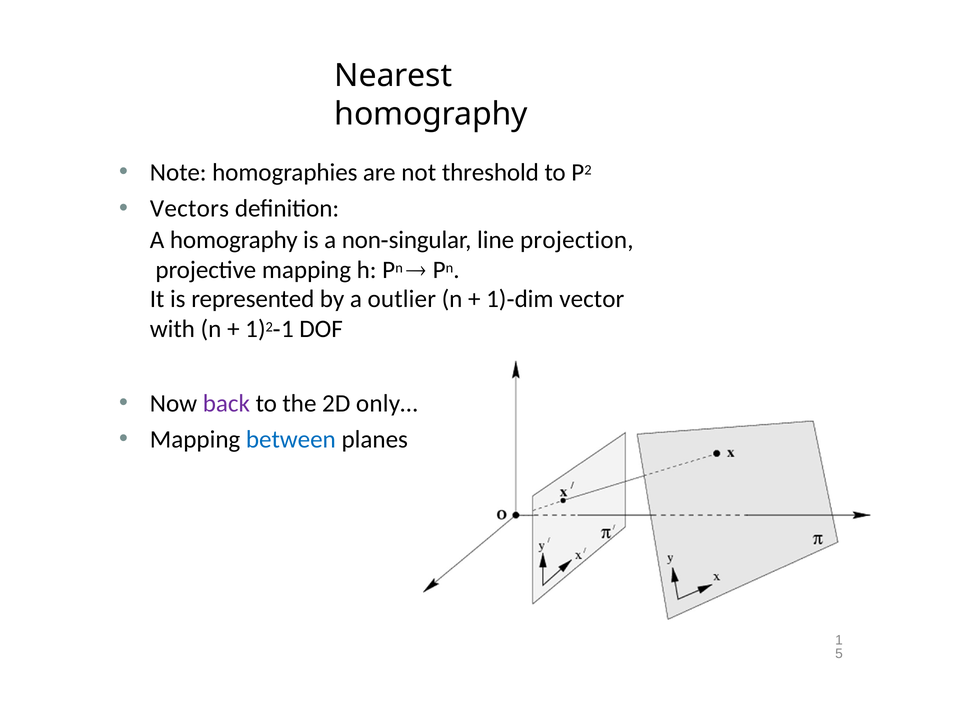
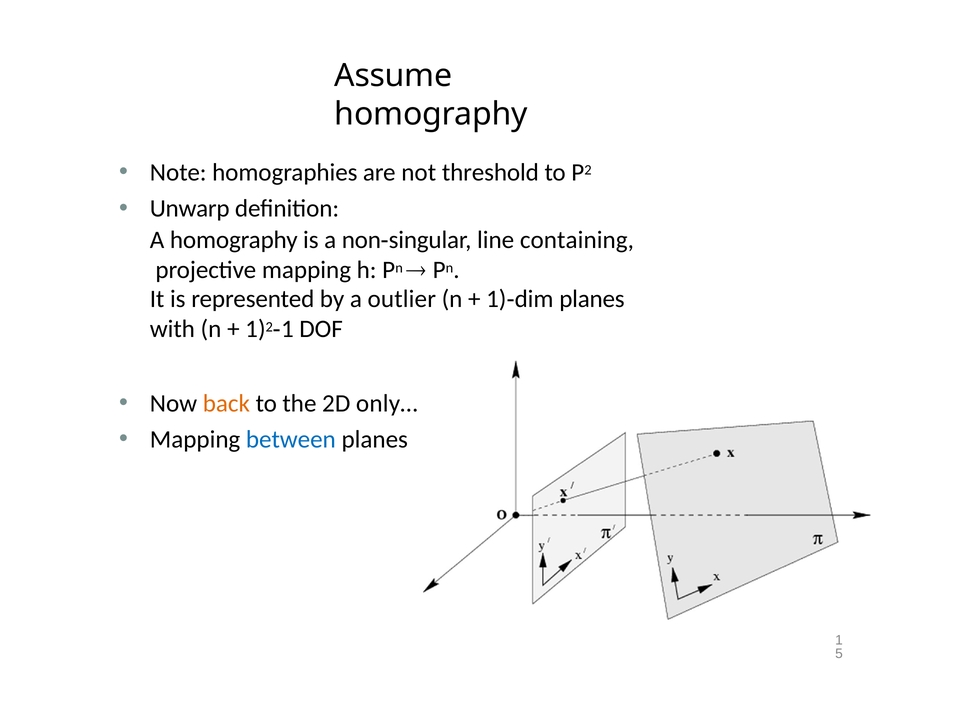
Nearest: Nearest -> Assume (393, 76)
Vectors: Vectors -> Unwarp (190, 209)
projection: projection -> containing (577, 240)
vector: vector -> planes (592, 299)
back colour: purple -> orange (226, 404)
